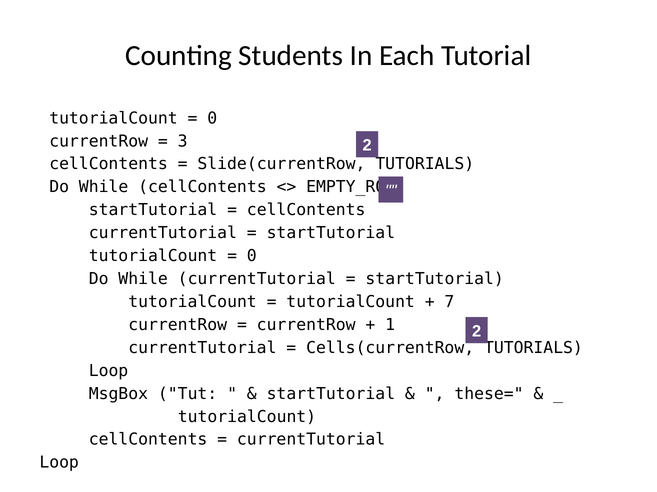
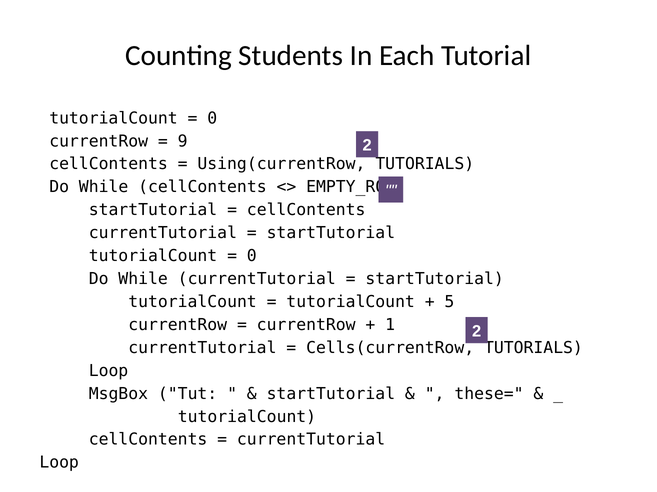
3: 3 -> 9 (183, 141)
Slide(currentRow: Slide(currentRow -> Using(currentRow (281, 164)
7: 7 -> 5 (449, 302)
